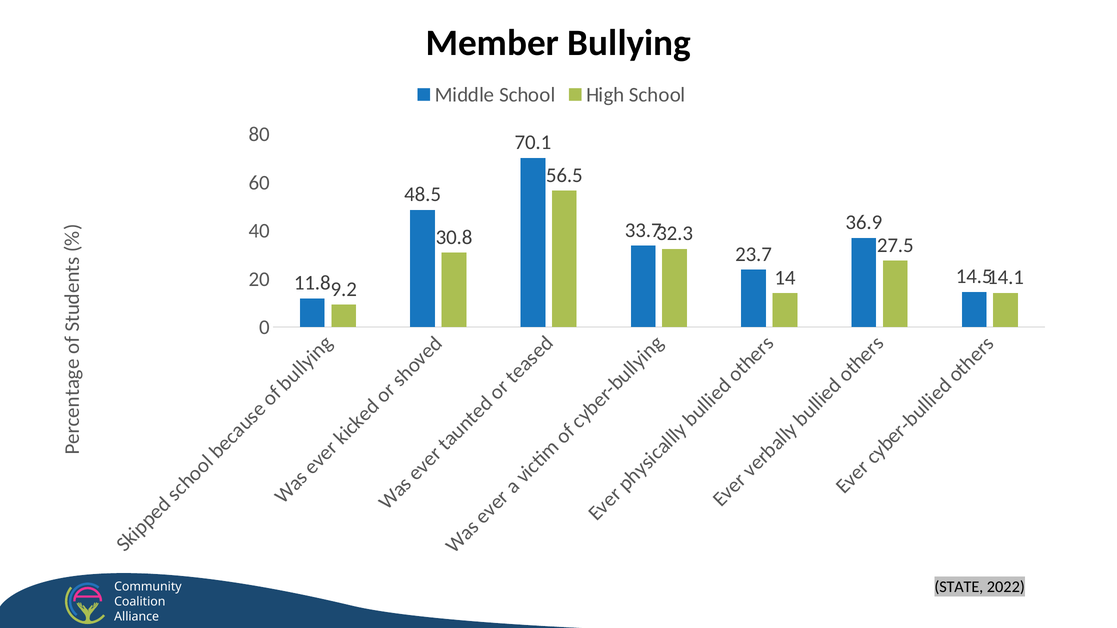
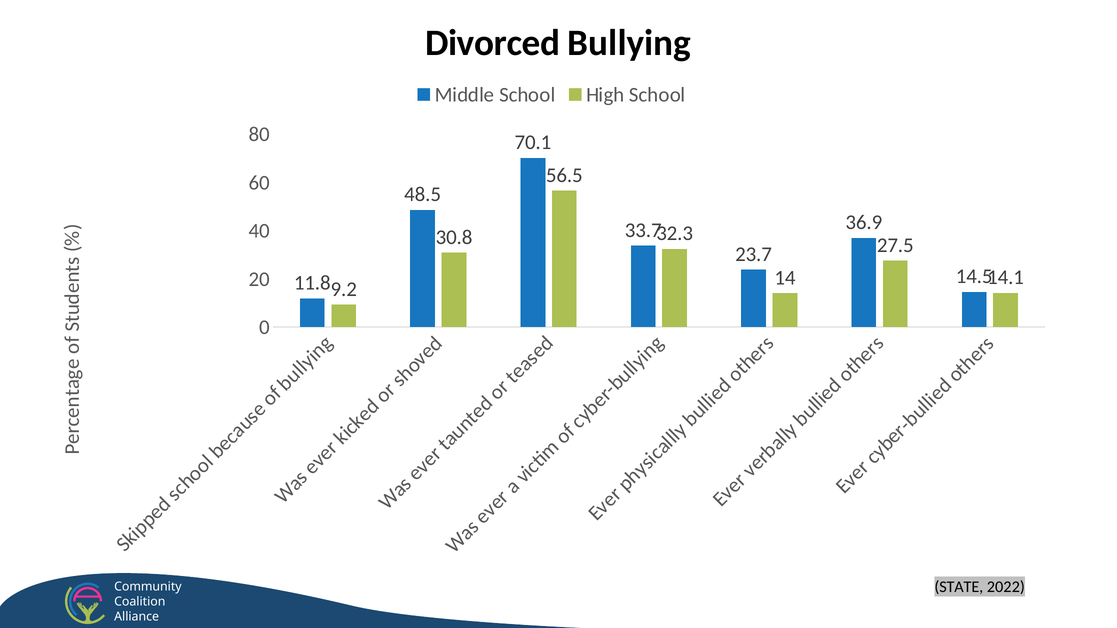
Member: Member -> Divorced (493, 43)
